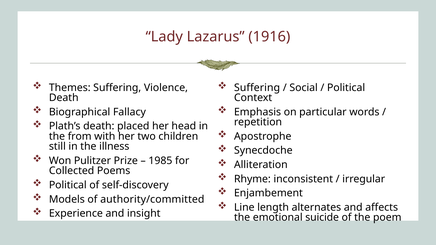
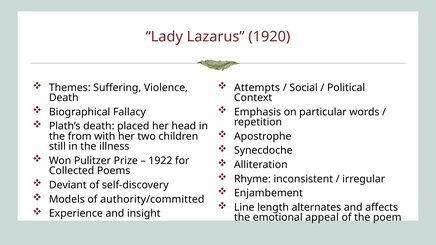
1916: 1916 -> 1920 (269, 37)
Suffering: Suffering -> Attempts (257, 88)
1985: 1985 -> 1922 (160, 161)
Political: Political -> Deviant (68, 185)
suicide: suicide -> appeal (322, 218)
